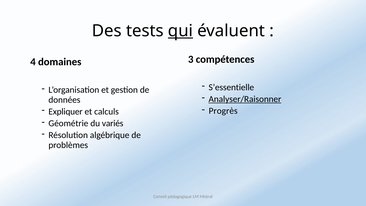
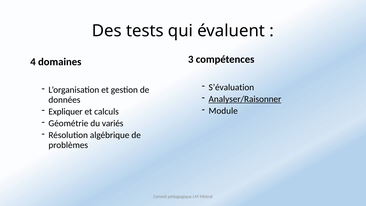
qui underline: present -> none (180, 31)
S’essentielle: S’essentielle -> S’évaluation (231, 87)
Progrès: Progrès -> Module (223, 111)
